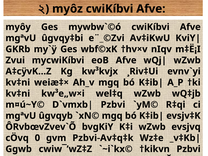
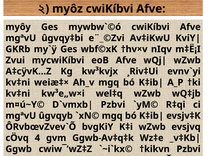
0: 0 -> 4 (37, 138)
Pzbvi-Av‡q‡k: Pzbvi-Av‡q‡k -> Ggwb-Av‡q‡k (103, 138)
